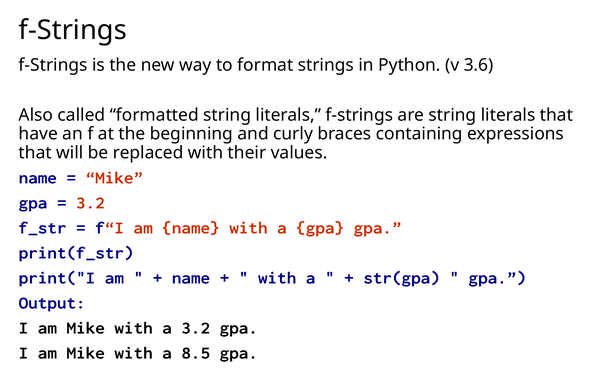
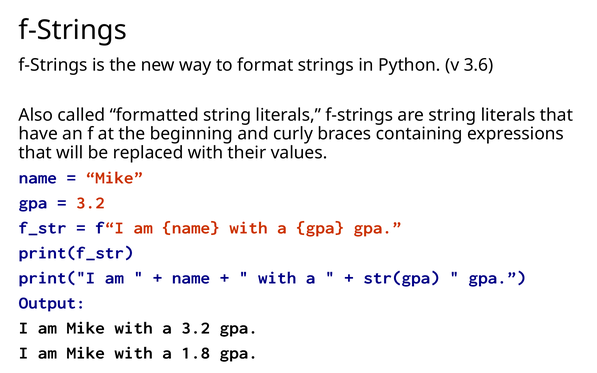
8.5: 8.5 -> 1.8 (196, 353)
